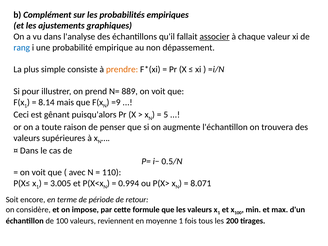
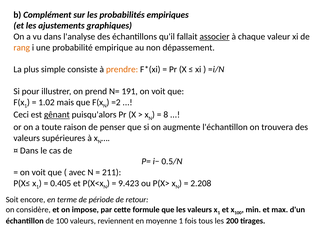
rang colour: blue -> orange (22, 48)
889: 889 -> 191 (130, 91)
8.14: 8.14 -> 1.02 (47, 102)
=9: =9 -> =2 (116, 102)
gênant underline: none -> present (57, 115)
5: 5 -> 8 (166, 115)
110: 110 -> 211 (112, 172)
3.005: 3.005 -> 0.405 (61, 183)
0.994: 0.994 -> 9.423 (129, 183)
8.071: 8.071 -> 2.208 (201, 183)
